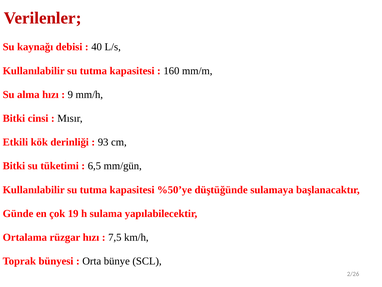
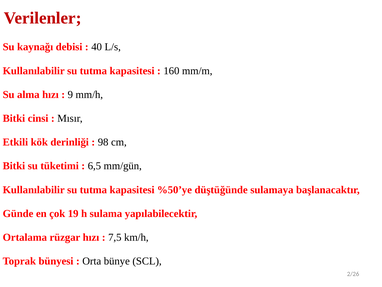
93: 93 -> 98 (103, 142)
